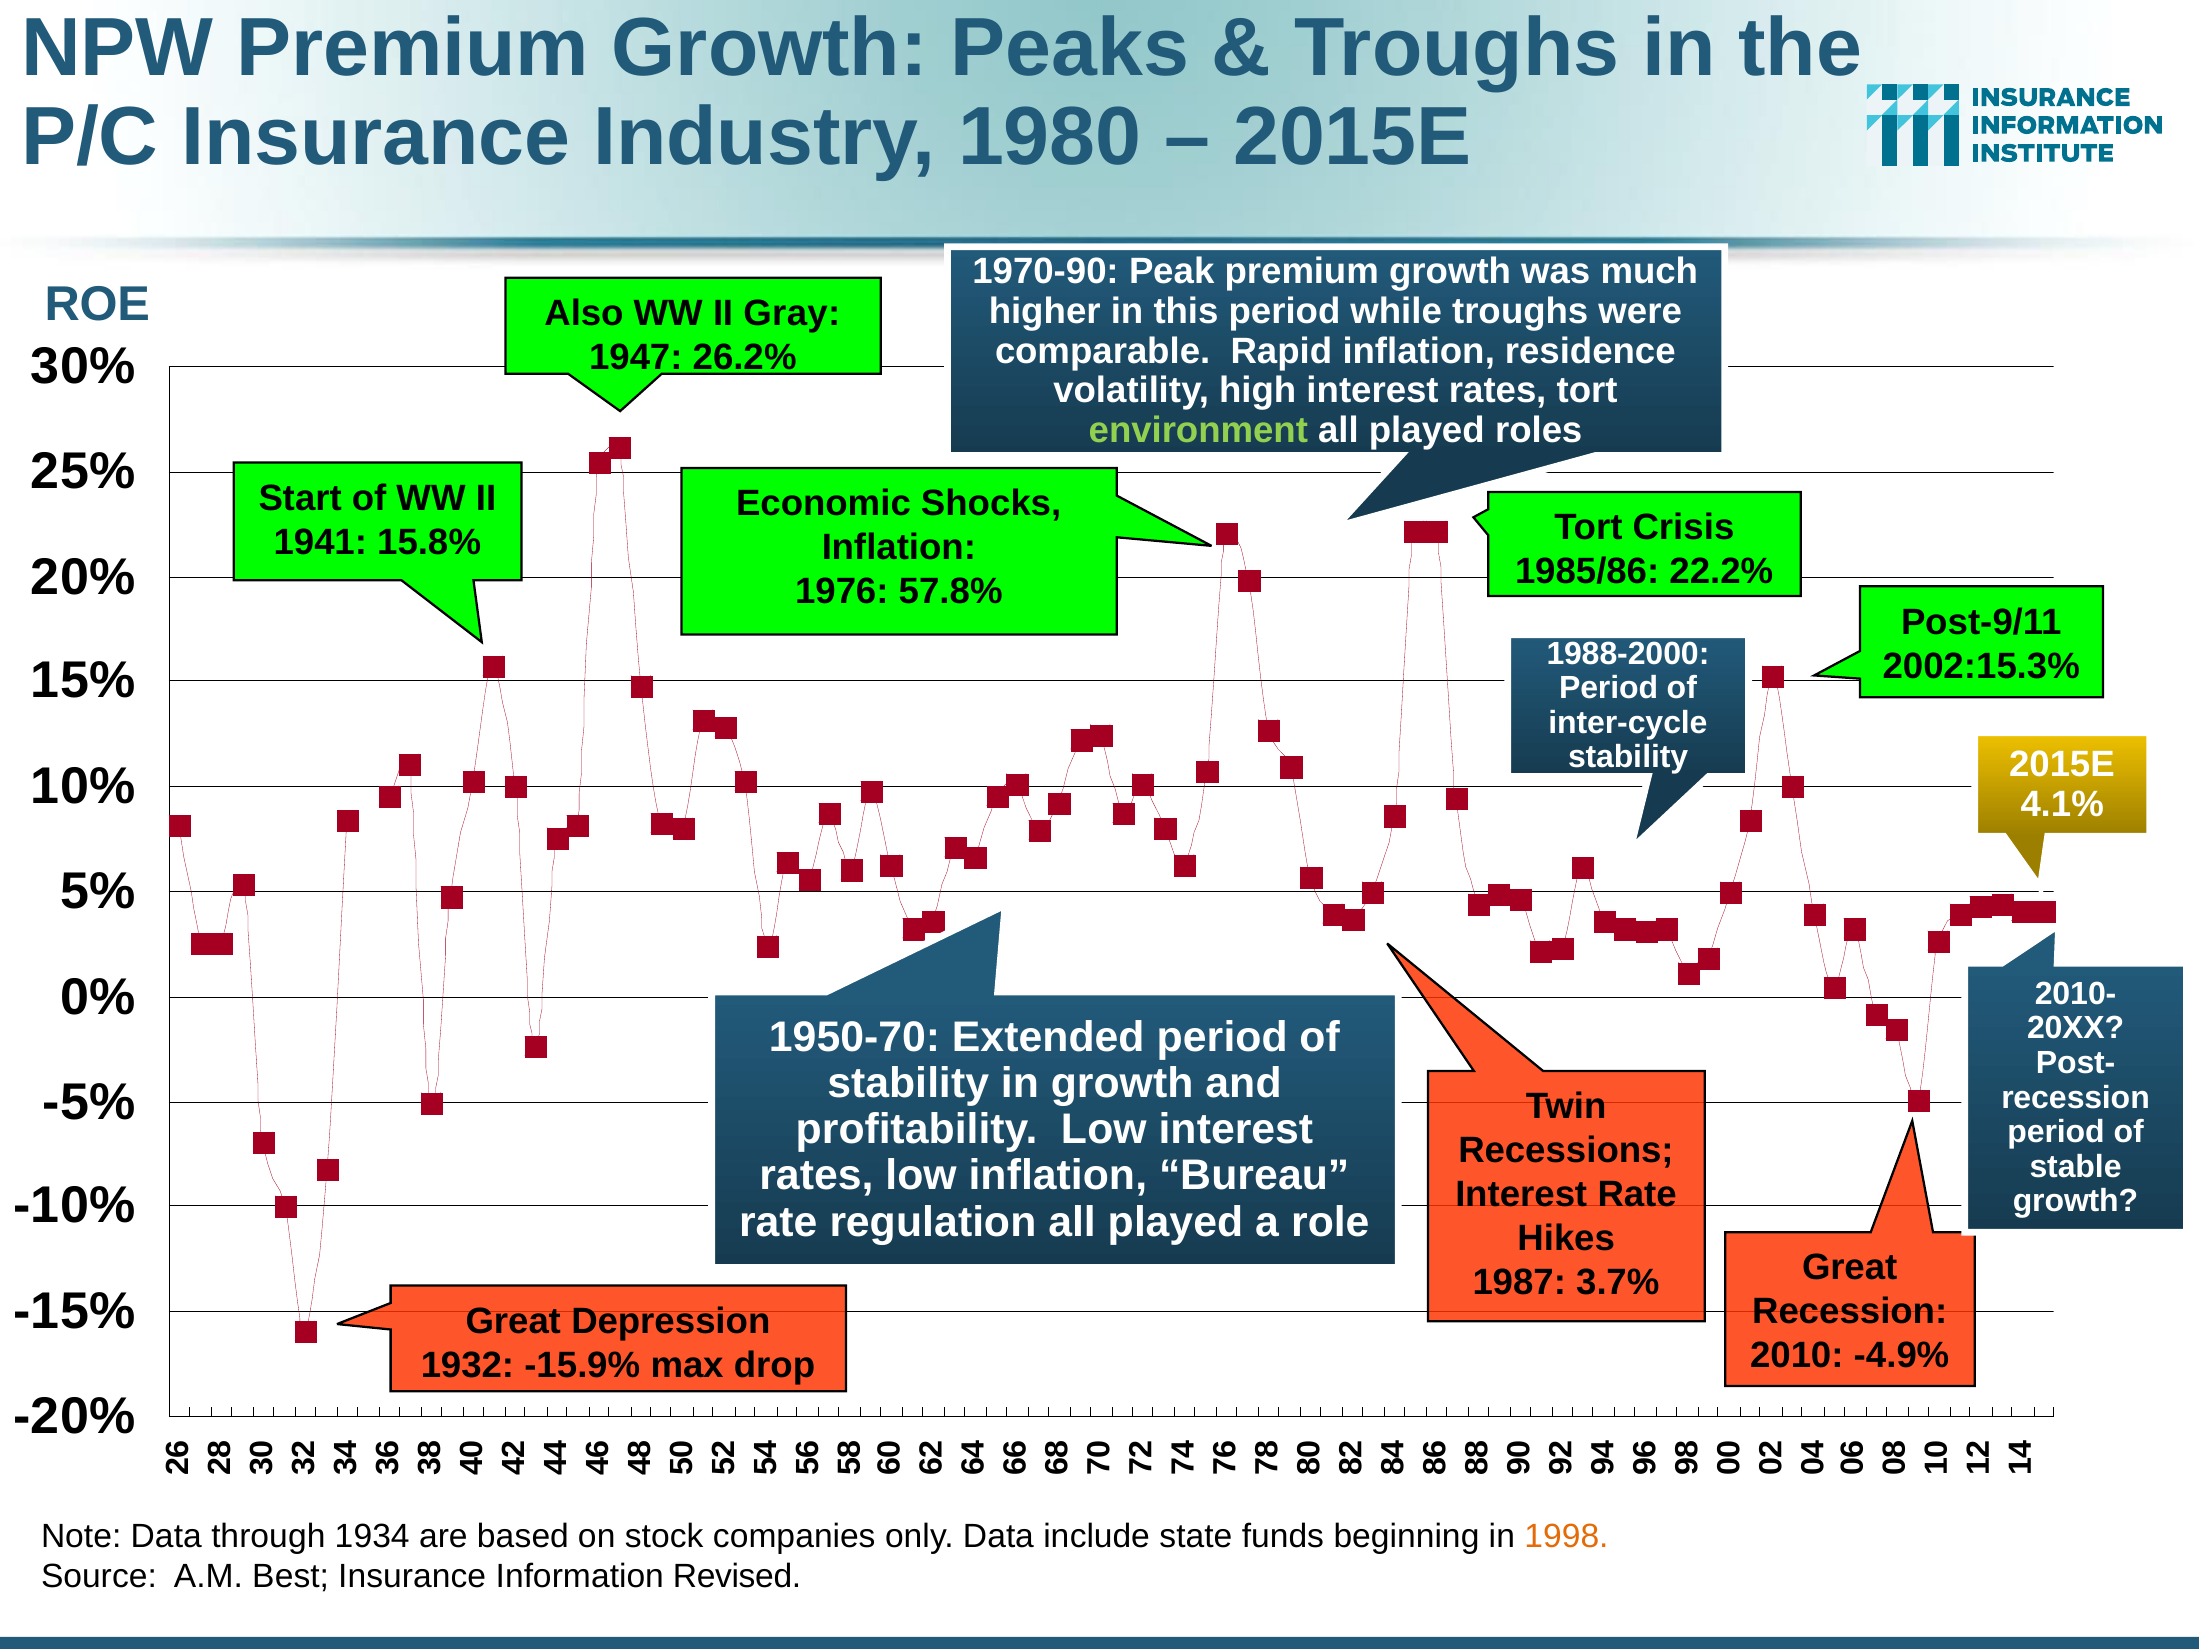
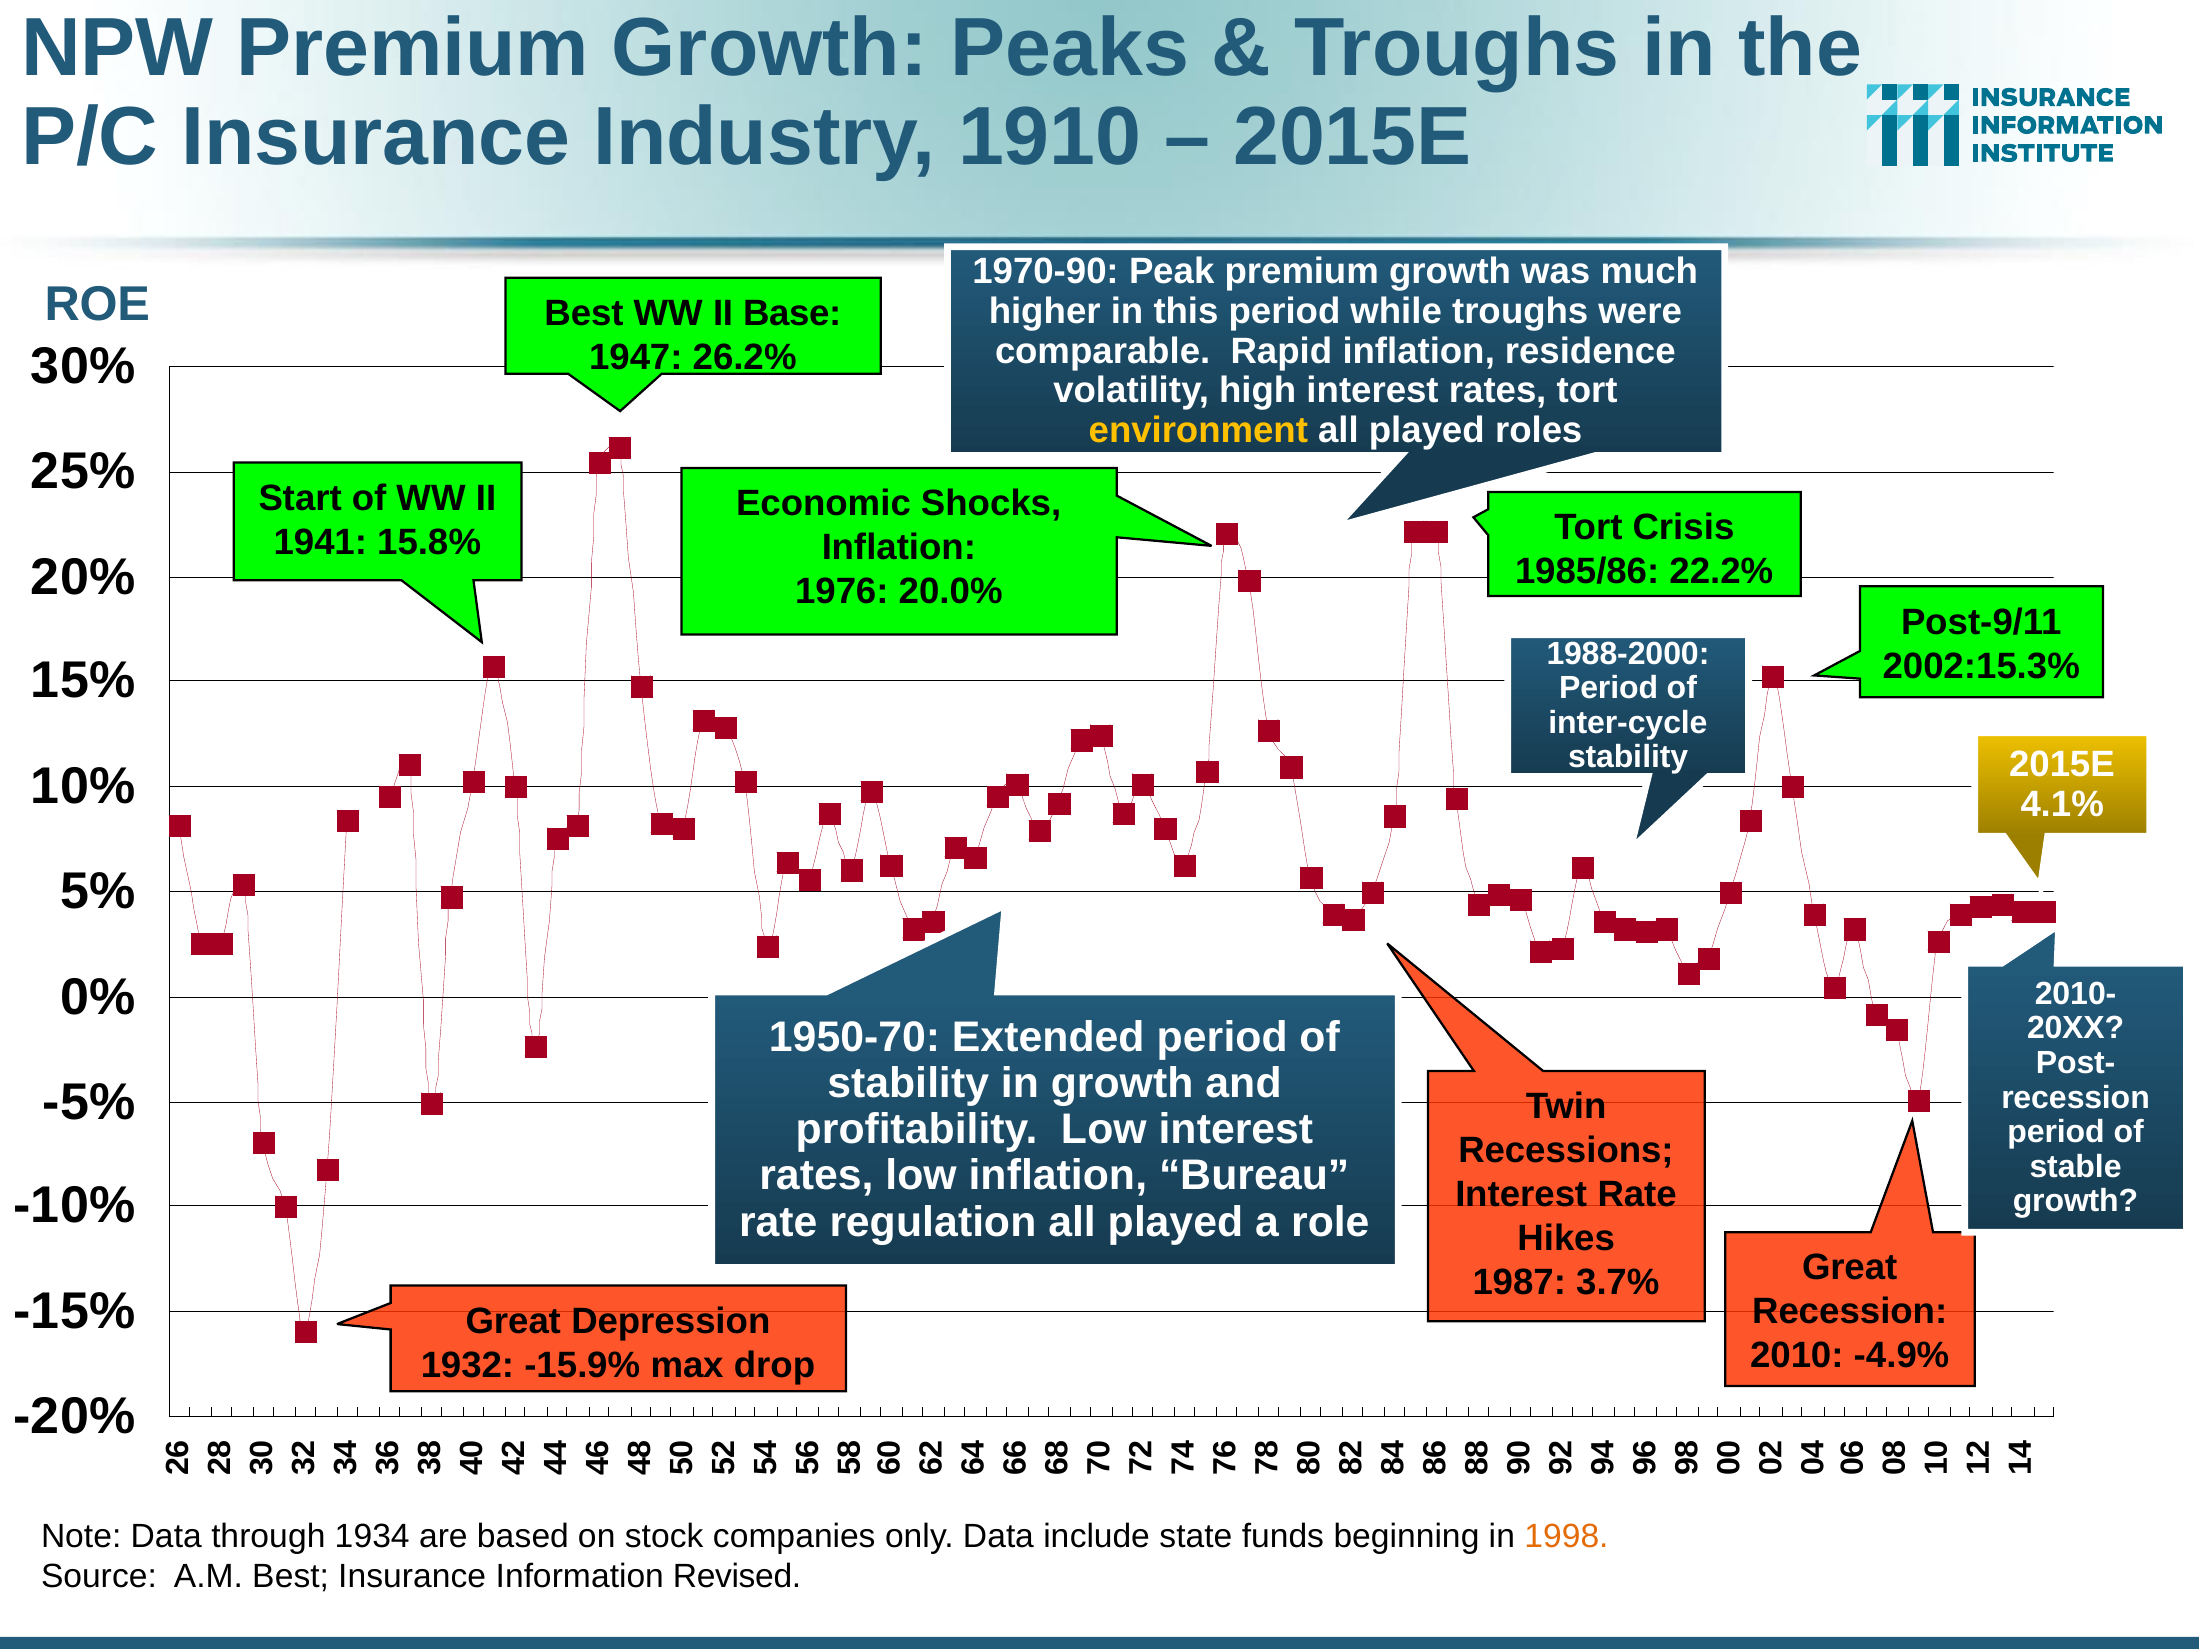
1980: 1980 -> 1910 (1050, 137)
Also: Also -> Best (584, 313)
Gray: Gray -> Base (792, 313)
environment colour: light green -> yellow (1198, 430)
57.8%: 57.8% -> 20.0% (951, 592)
